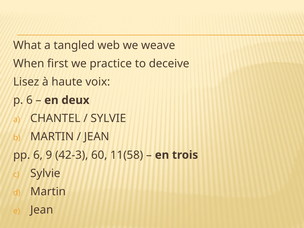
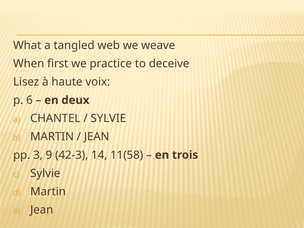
pp 6: 6 -> 3 (38, 155)
60: 60 -> 14 (99, 155)
